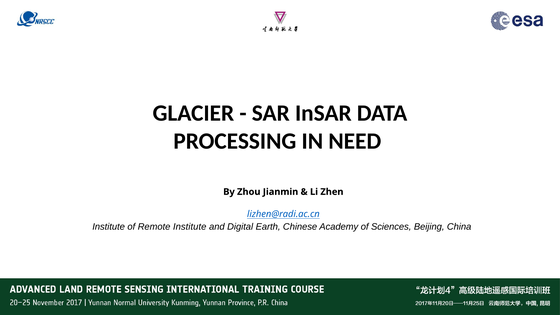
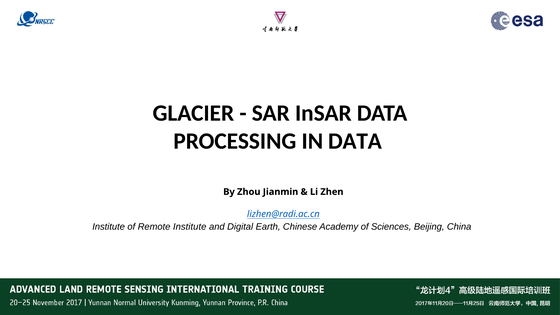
IN NEED: NEED -> DATA (355, 141)
